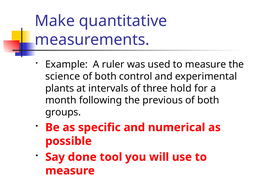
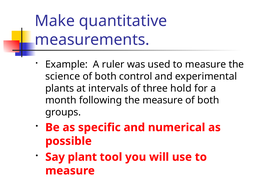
the previous: previous -> measure (163, 100)
done: done -> plant (82, 157)
